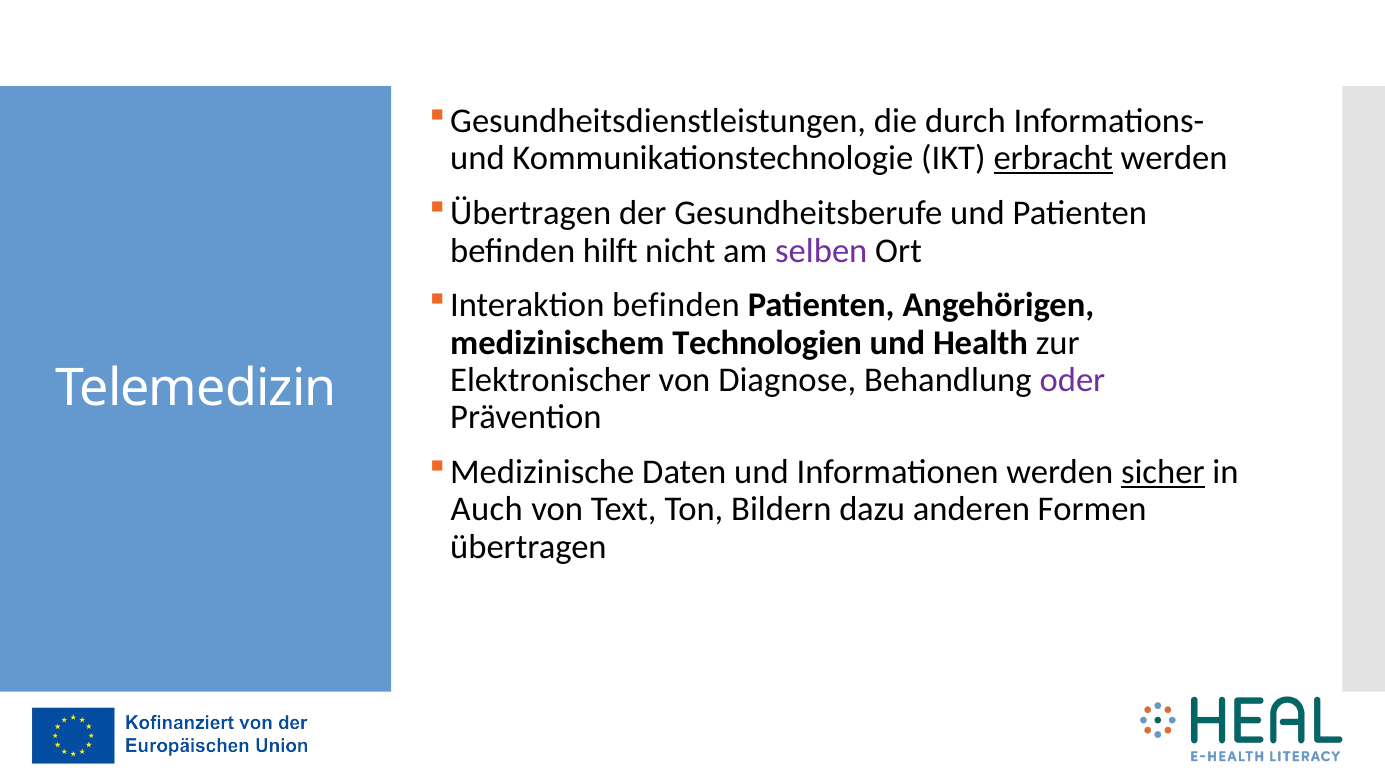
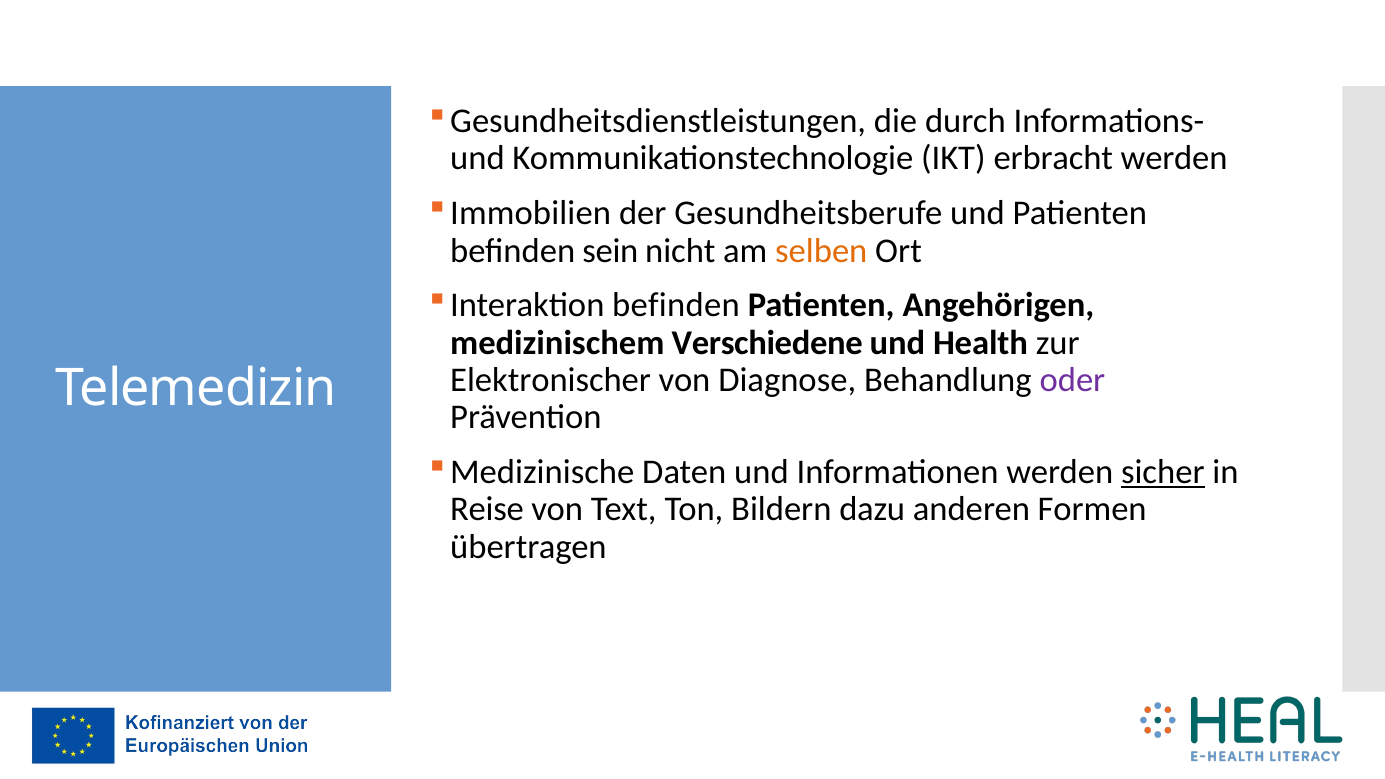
erbracht underline: present -> none (1053, 159)
Übertragen: Übertragen -> Immobilien (531, 213)
hilft: hilft -> sein (610, 251)
selben colour: purple -> orange (821, 251)
Technologien: Technologien -> Verschiedene (767, 343)
Auch: Auch -> Reise (487, 509)
